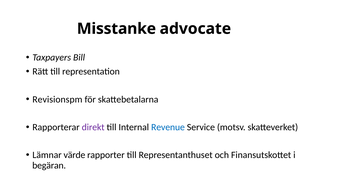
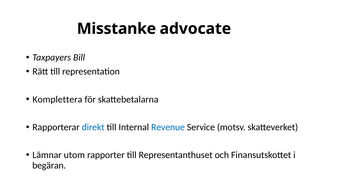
Revisionspm: Revisionspm -> Komplettera (57, 99)
direkt colour: purple -> blue (93, 127)
värde: värde -> utom (74, 155)
